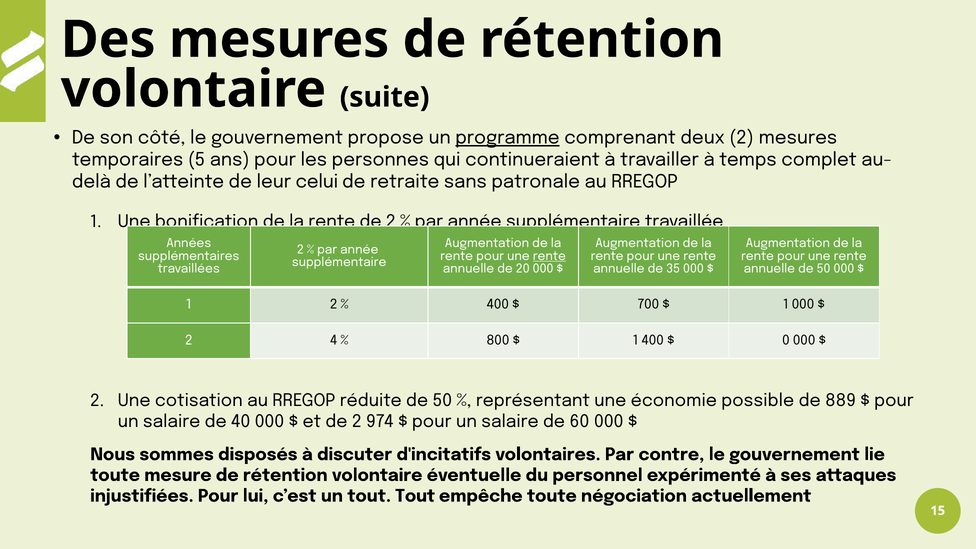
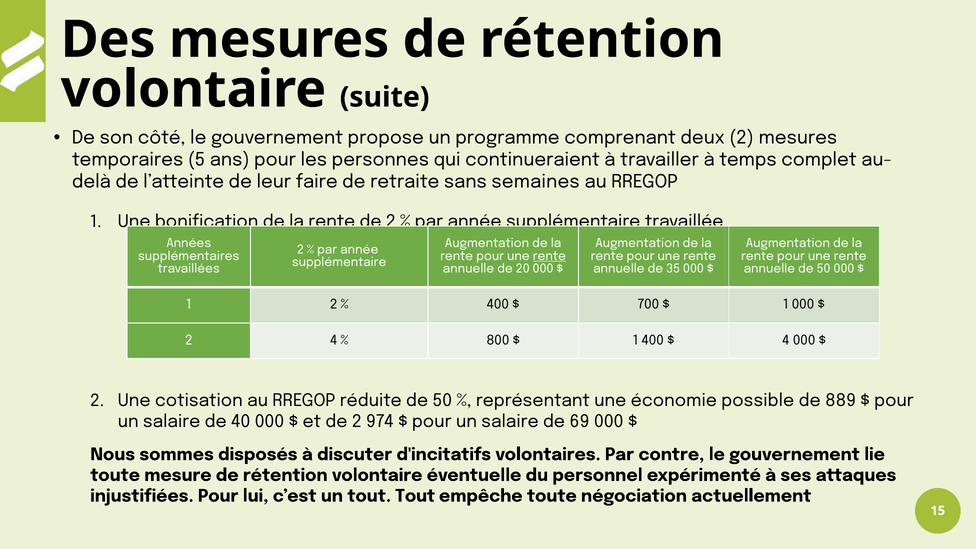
programme underline: present -> none (507, 138)
celui: celui -> faire (317, 182)
patronale: patronale -> semaines (536, 182)
0: 0 -> 4 (786, 340)
60: 60 -> 69 (579, 422)
